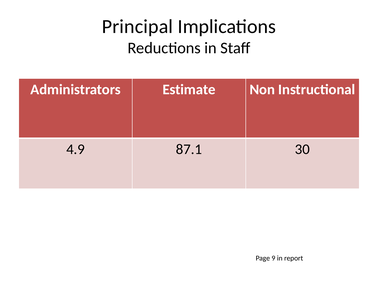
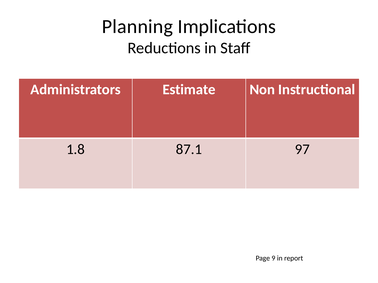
Principal: Principal -> Planning (137, 27)
4.9: 4.9 -> 1.8 (76, 149)
30: 30 -> 97 (302, 149)
